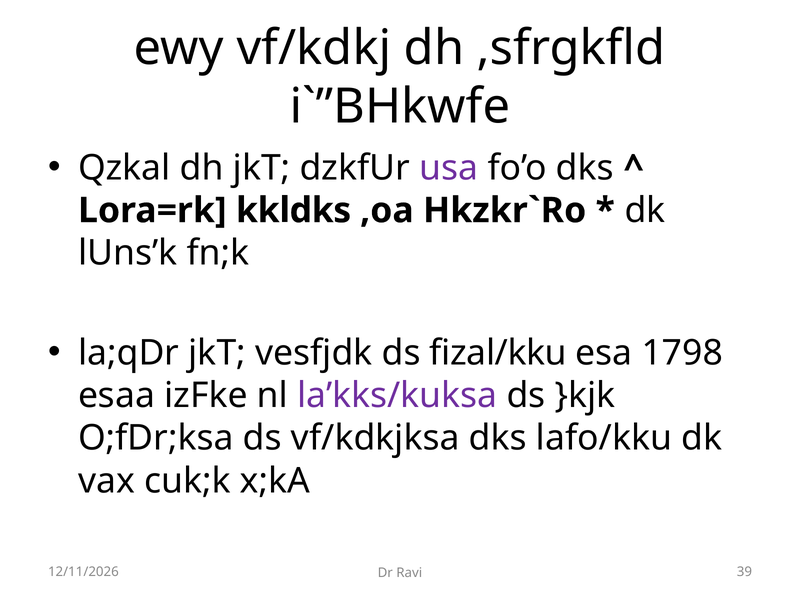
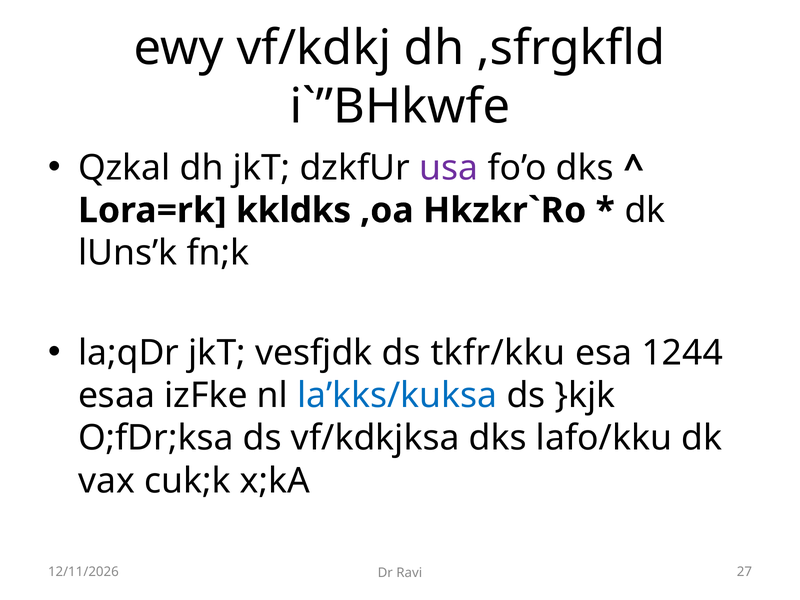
fizal/kku: fizal/kku -> tkfr/kku (498, 353)
1798: 1798 -> 1244 (682, 353)
la’kks/kuksa colour: purple -> blue (397, 395)
39: 39 -> 27 (744, 572)
